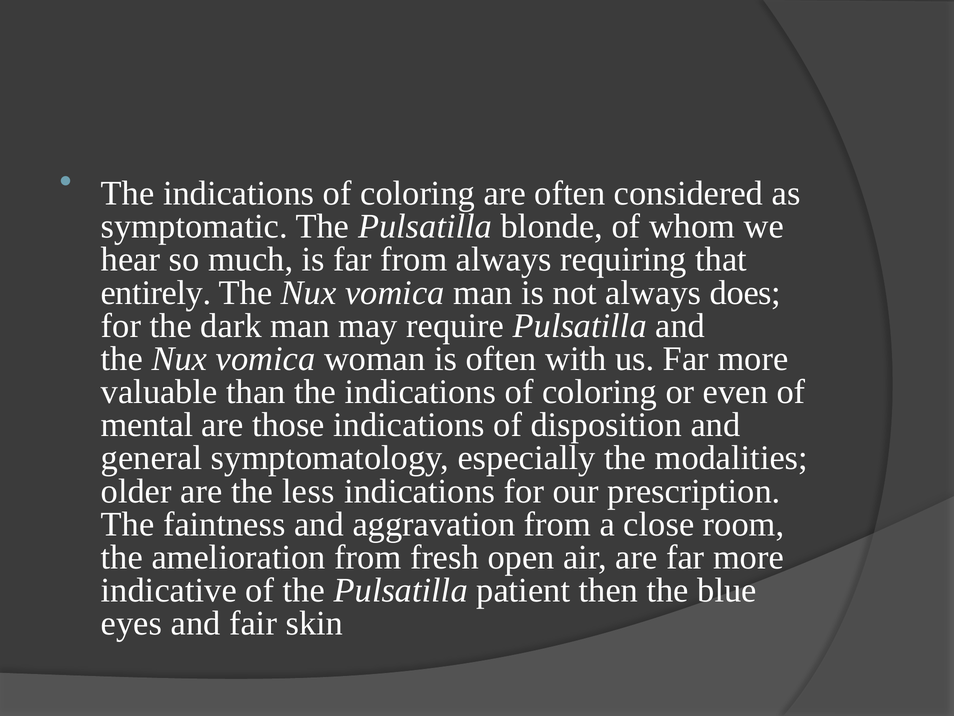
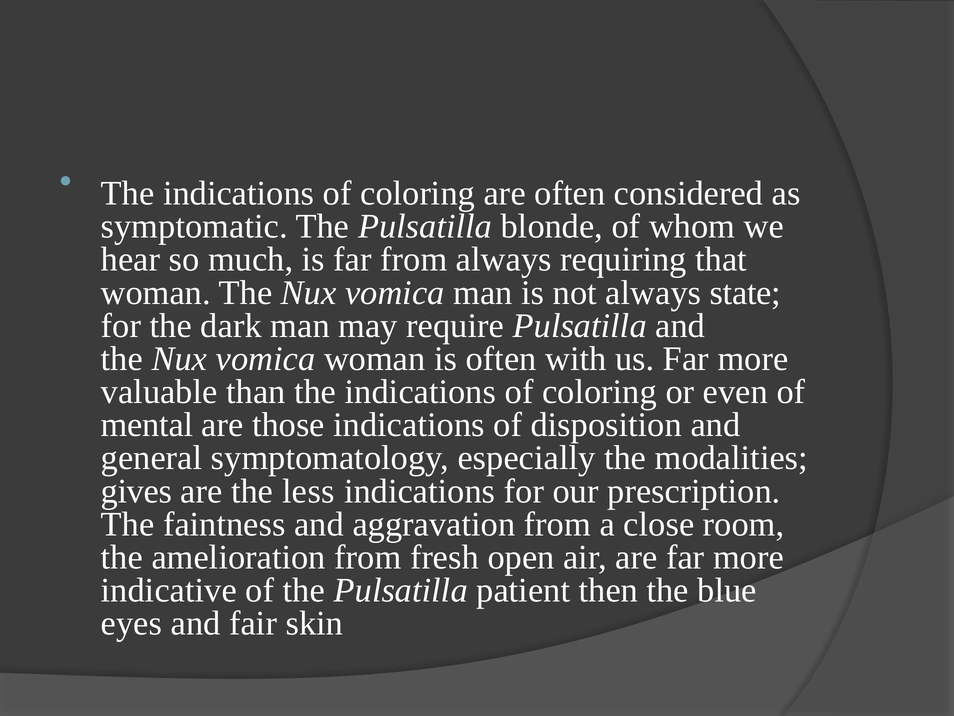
entirely: entirely -> woman (156, 292)
does: does -> state (745, 292)
older: older -> gives (136, 491)
